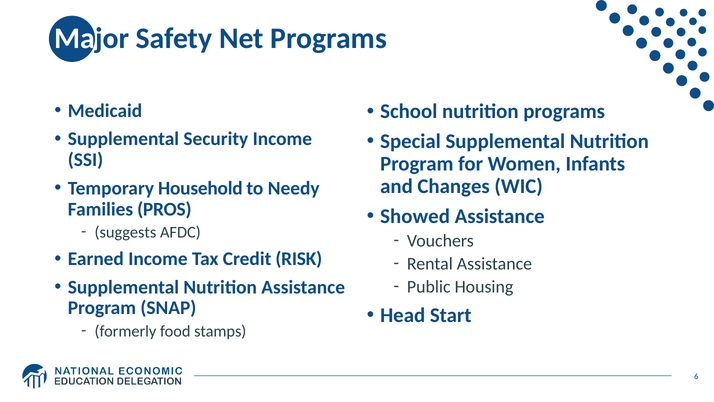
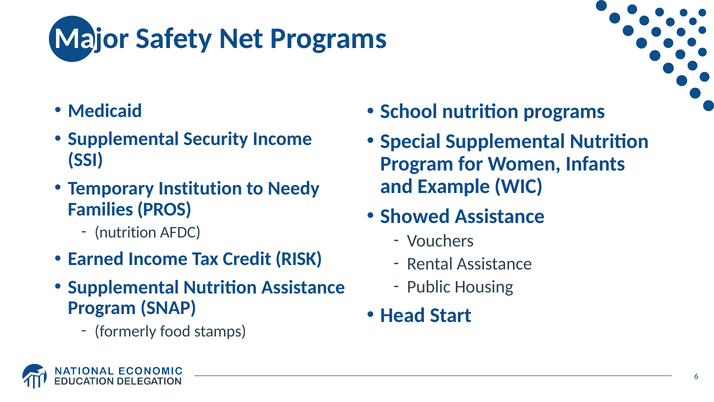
Changes: Changes -> Example (454, 186)
Household: Household -> Institution (200, 188)
suggests: suggests -> nutrition (126, 232)
